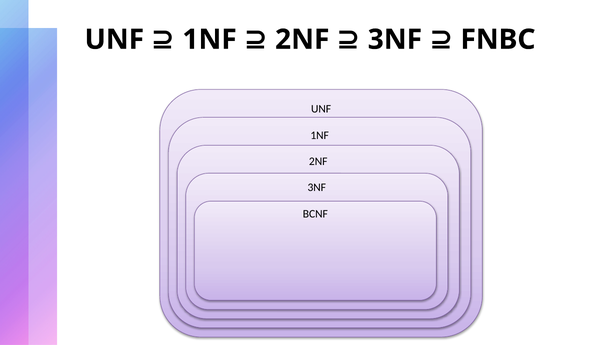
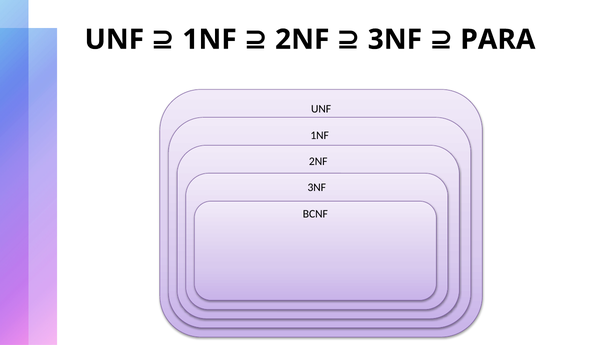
FNBC: FNBC -> PARA (498, 40)
